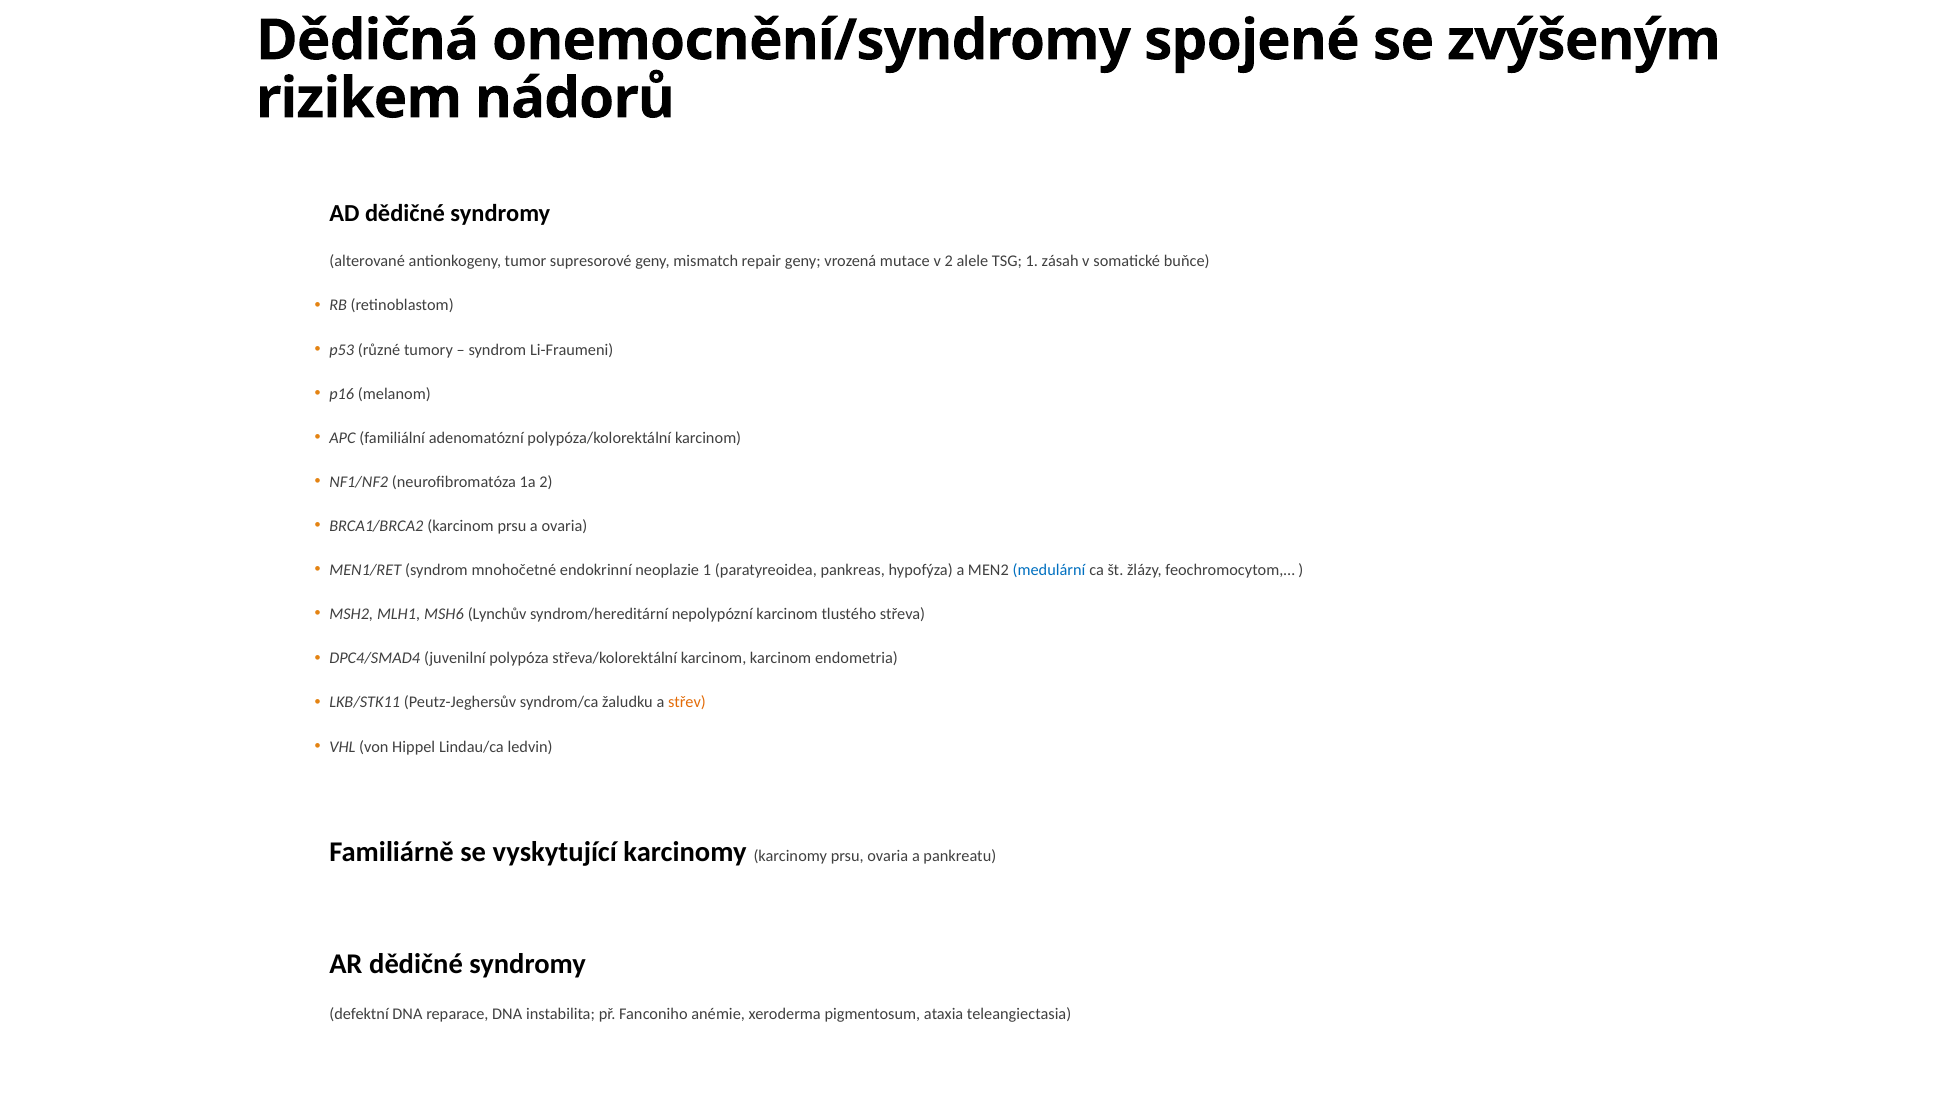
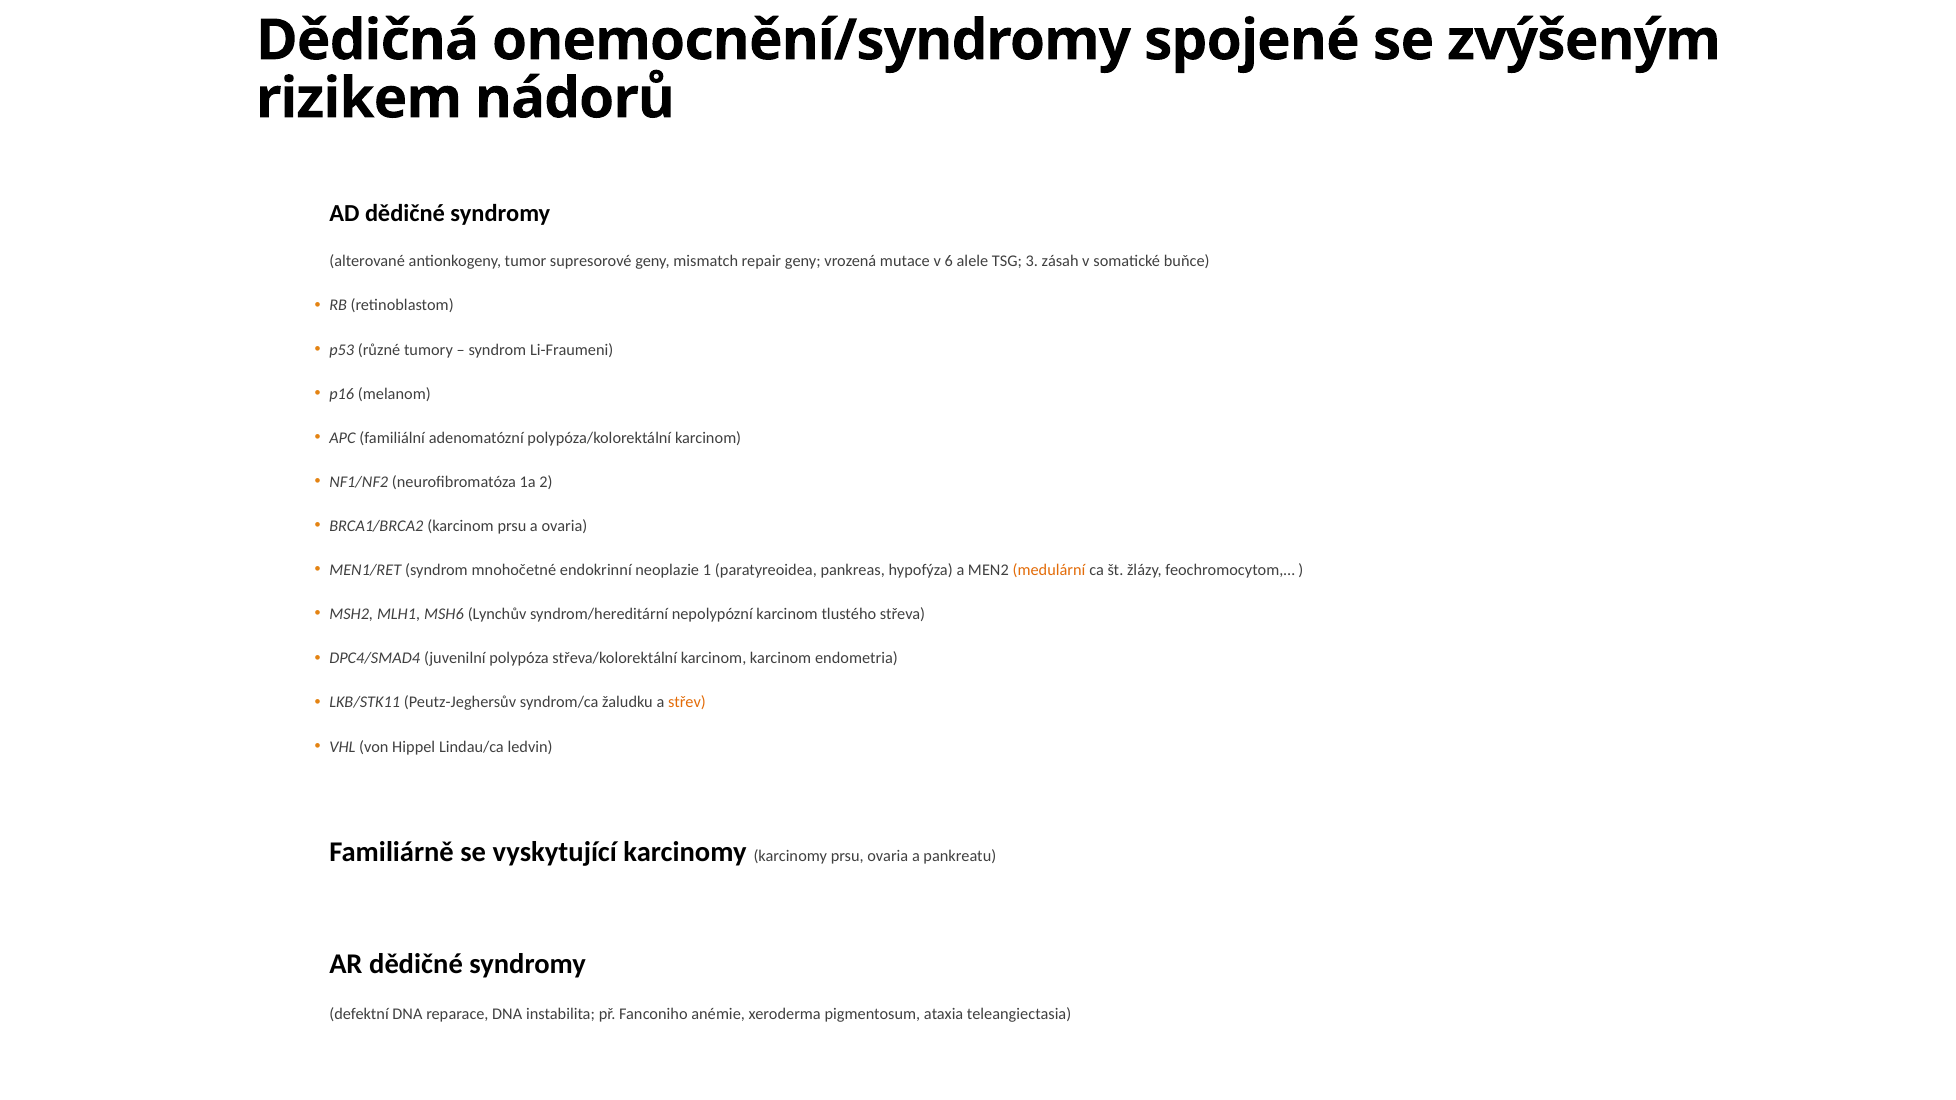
v 2: 2 -> 6 (949, 262)
TSG 1: 1 -> 3 (1032, 262)
medulární colour: blue -> orange (1049, 570)
